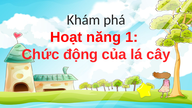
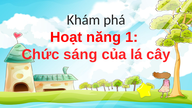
động: động -> sáng (80, 54)
